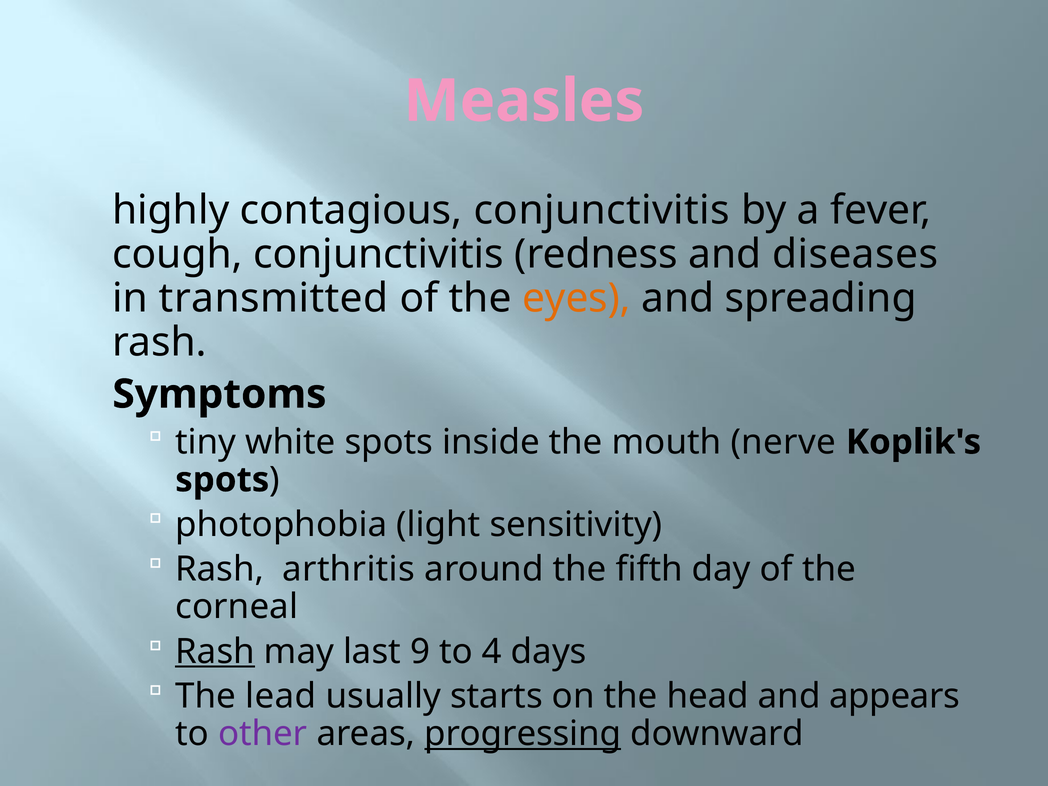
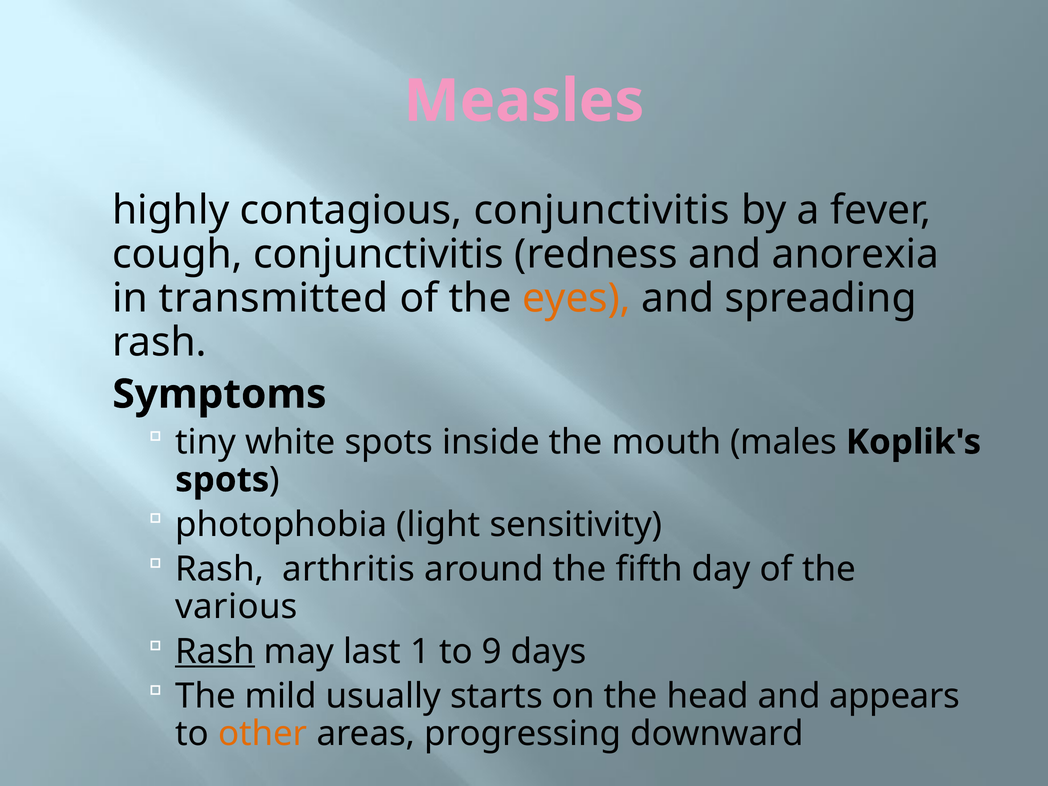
diseases: diseases -> anorexia (855, 254)
nerve: nerve -> males (784, 442)
corneal: corneal -> various (237, 607)
9: 9 -> 1 (420, 652)
4: 4 -> 9 (492, 652)
lead: lead -> mild (281, 696)
other colour: purple -> orange (263, 734)
progressing underline: present -> none (523, 734)
